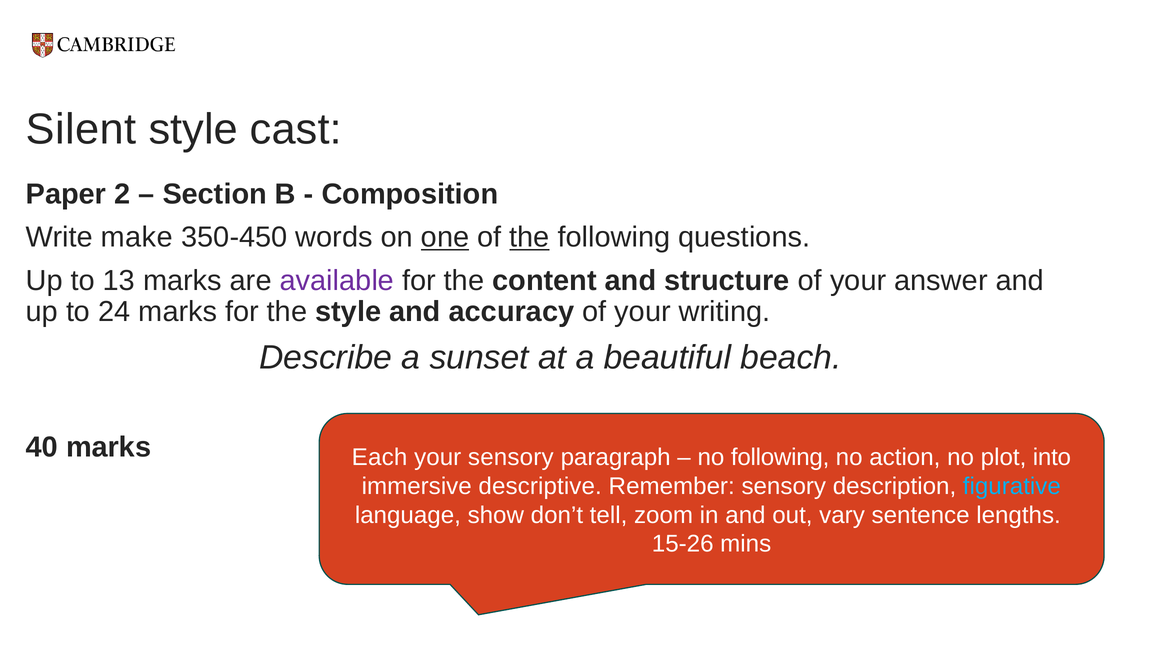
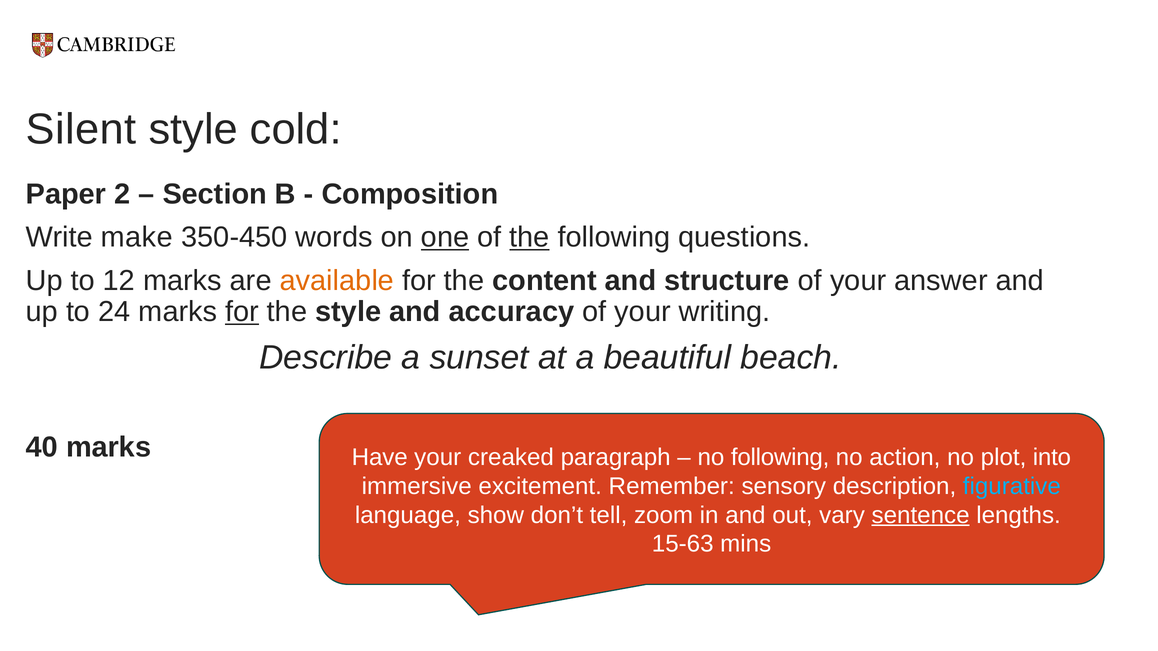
cast: cast -> cold (296, 130)
13: 13 -> 12 (119, 281)
available colour: purple -> orange (337, 281)
for underline: none -> present (242, 312)
Each: Each -> Have (380, 457)
your sensory: sensory -> creaked (511, 457)
descriptive: descriptive -> excitement (540, 486)
sentence underline: none -> present (921, 515)
15-26: 15-26 -> 15-63 (683, 544)
